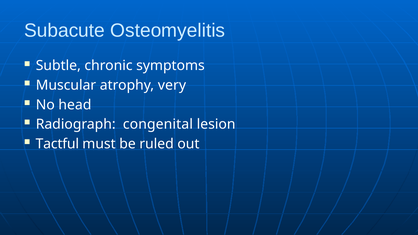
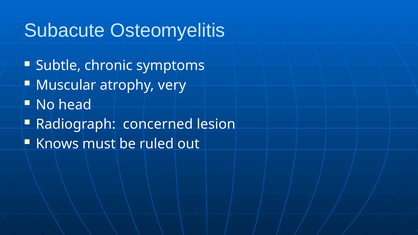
congenital: congenital -> concerned (158, 124)
Tactful: Tactful -> Knows (57, 144)
